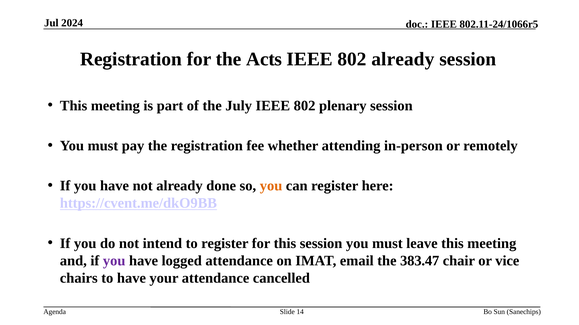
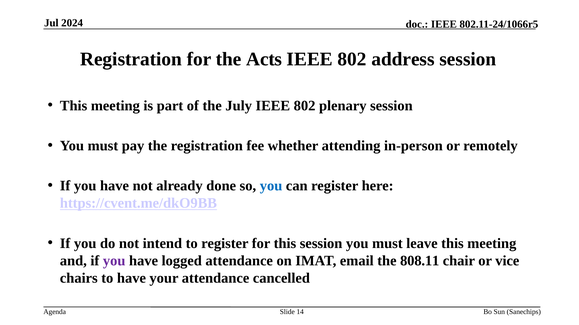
802 already: already -> address (403, 59)
you colour: orange -> blue (271, 186)
383.47: 383.47 -> 808.11 (420, 261)
